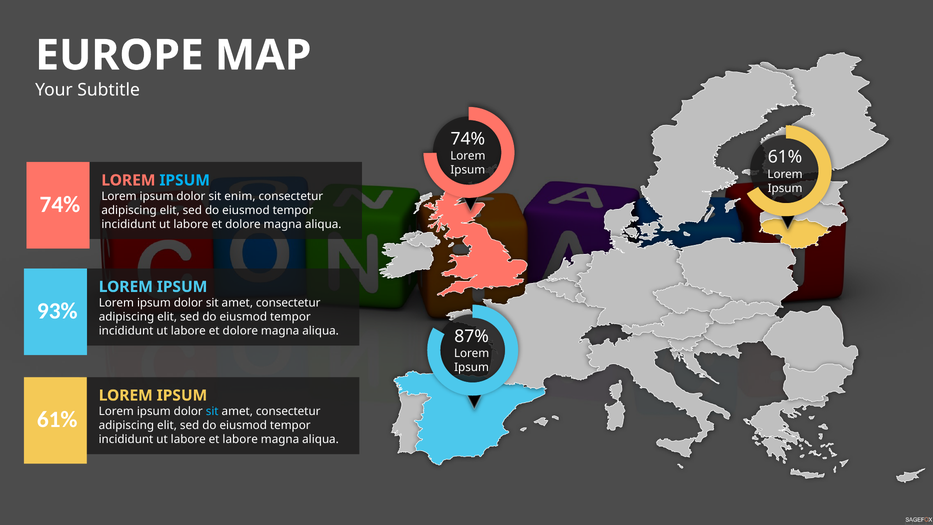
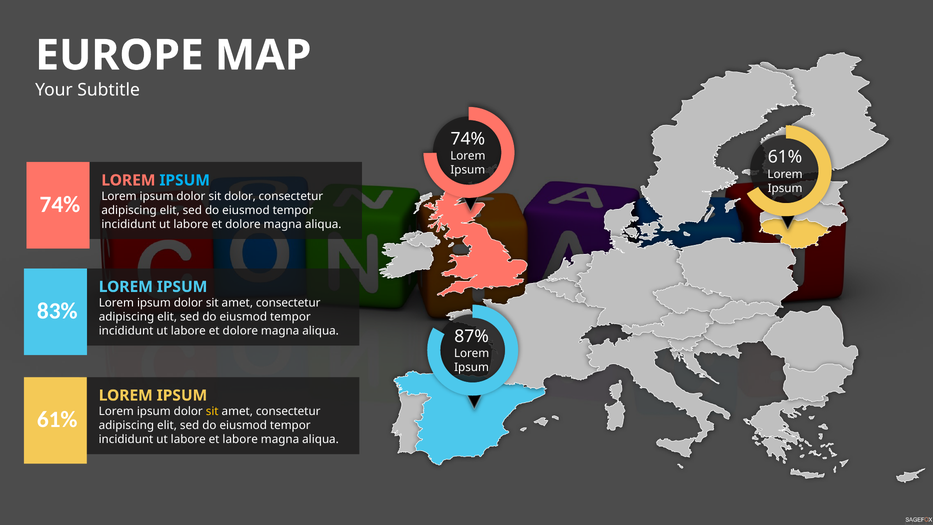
sit enim: enim -> dolor (240, 196)
93%: 93% -> 83% (57, 311)
sit colour: light blue -> yellow (212, 411)
